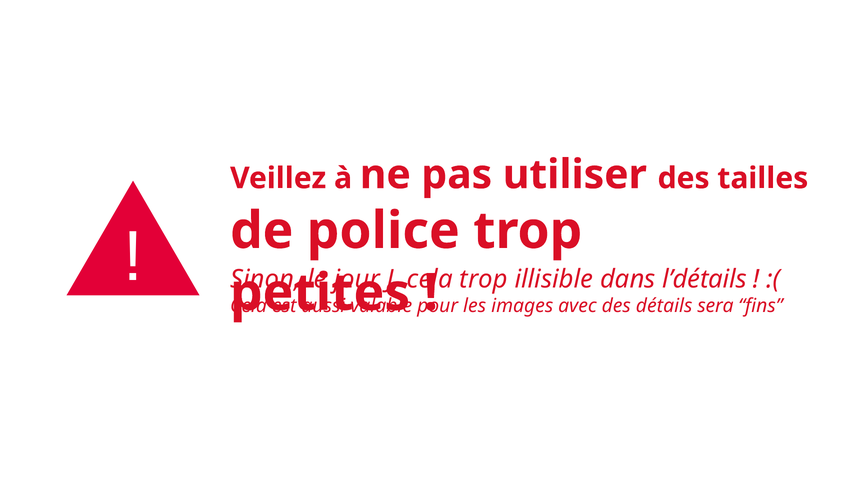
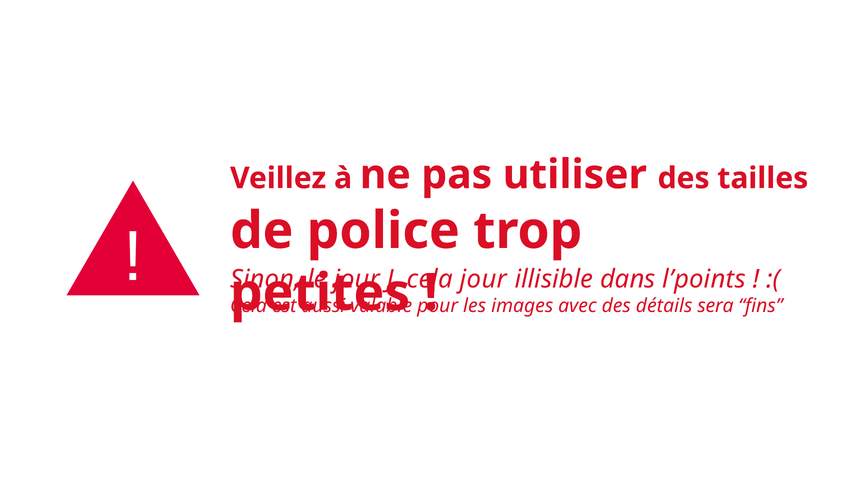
cela trop: trop -> jour (484, 279)
l’détails: l’détails -> l’points (704, 279)
